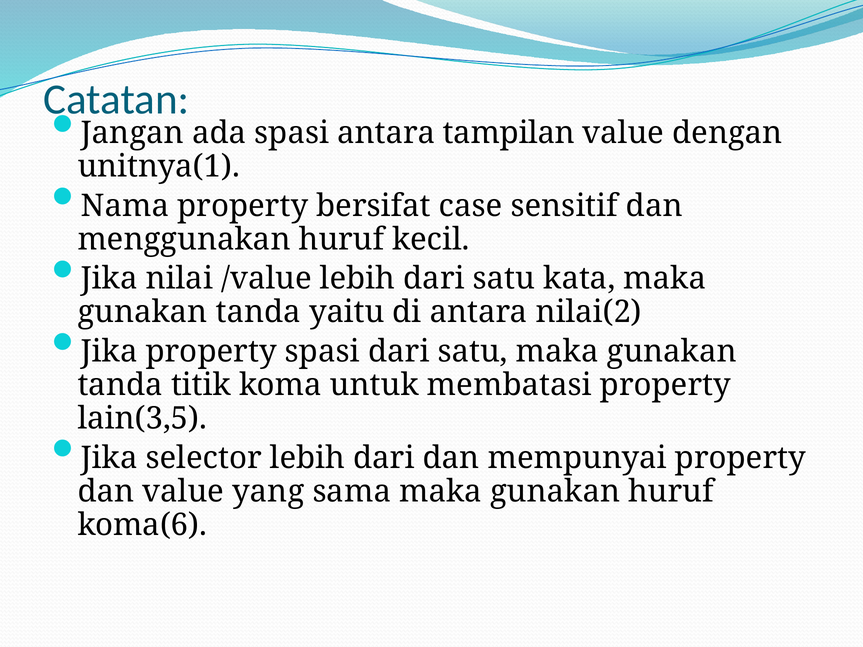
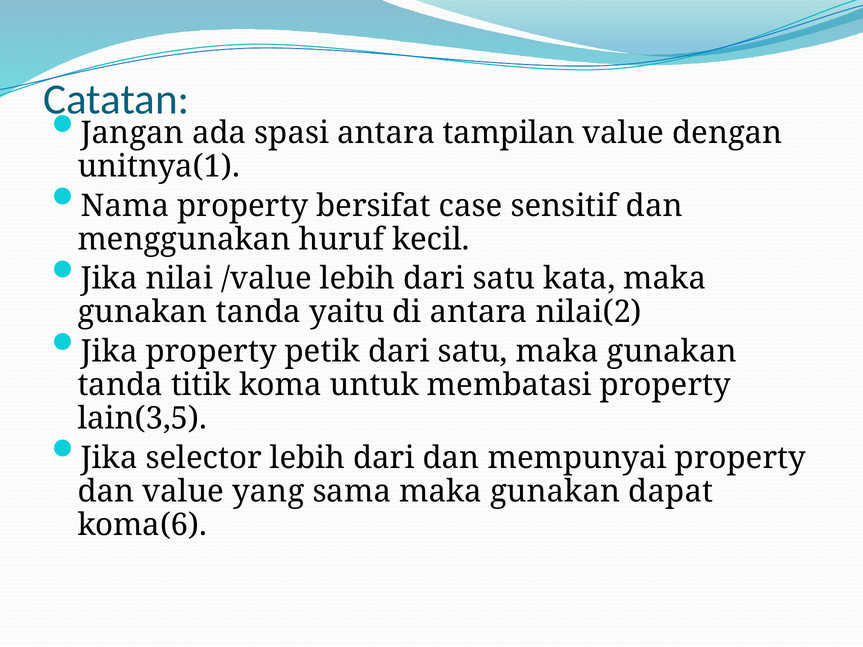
property spasi: spasi -> petik (322, 352)
gunakan huruf: huruf -> dapat (671, 492)
